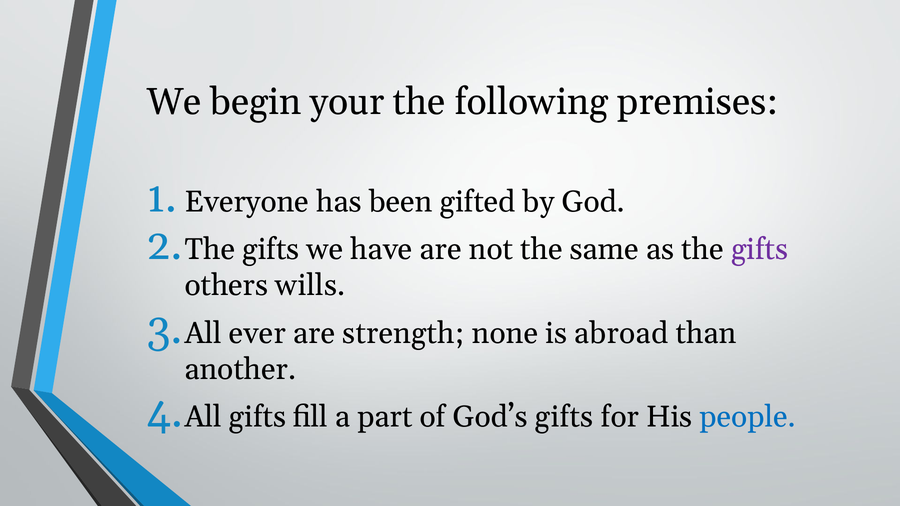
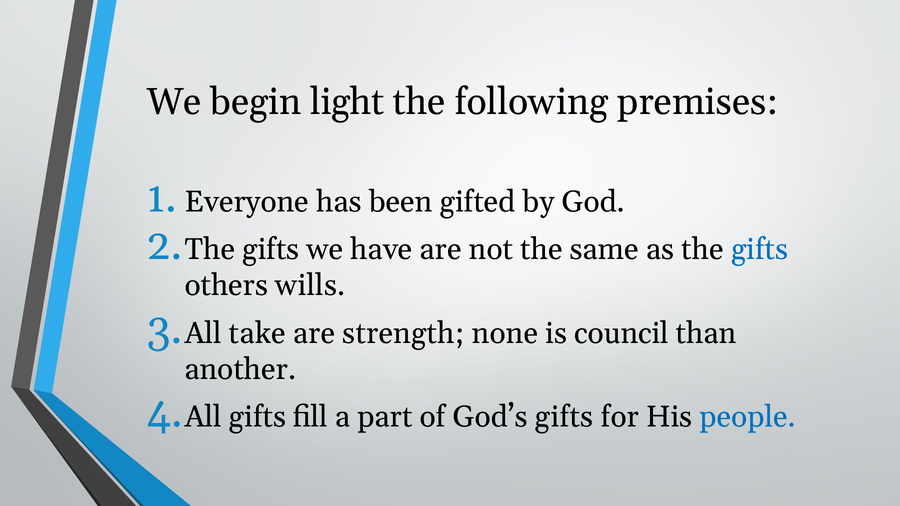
your: your -> light (347, 102)
gifts colour: purple -> blue (760, 250)
ever: ever -> take (257, 333)
abroad: abroad -> council (621, 333)
